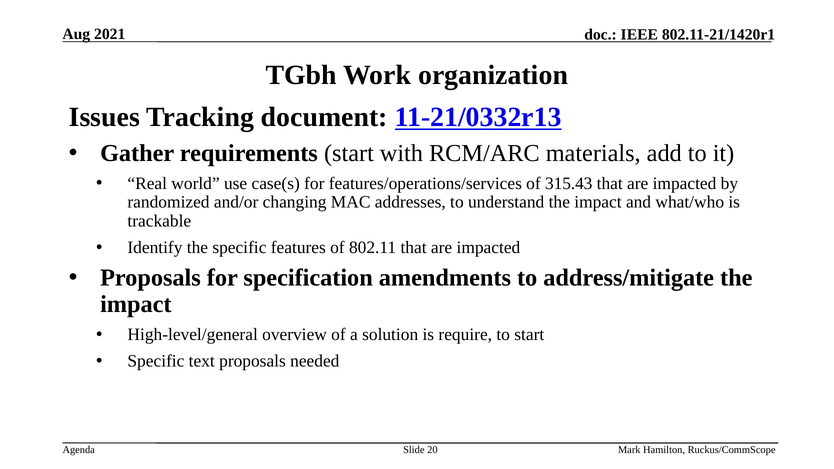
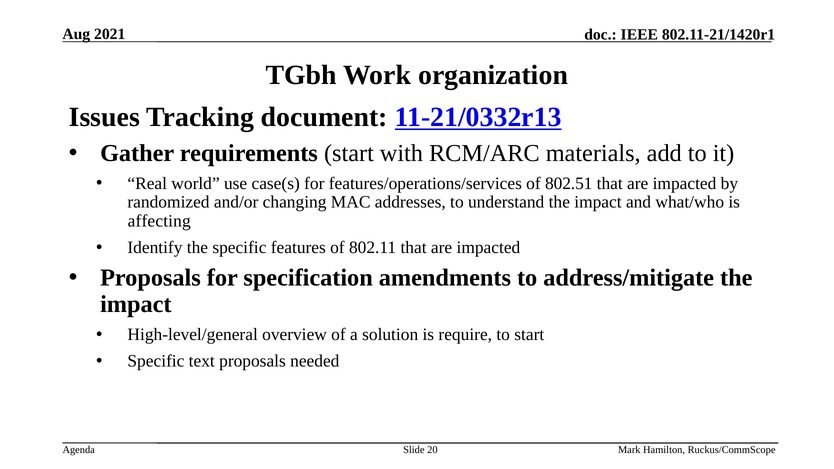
315.43: 315.43 -> 802.51 (569, 183)
trackable: trackable -> affecting (159, 221)
